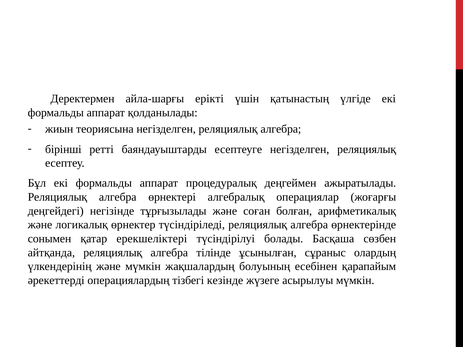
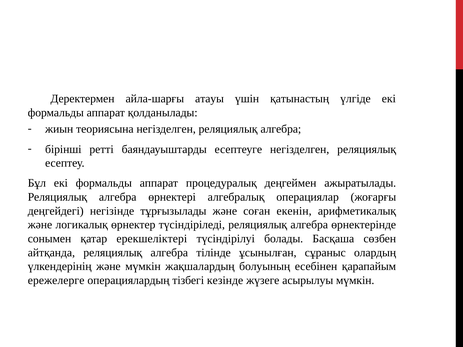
ерікті: ерікті -> атауы (210, 99)
болған: болған -> екенін (294, 211)
әрекеттерді: әрекеттерді -> ережелерге (56, 280)
